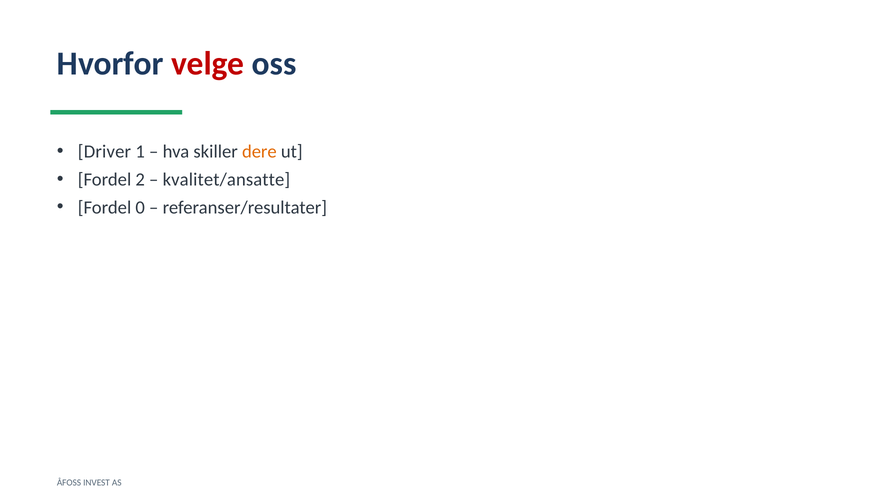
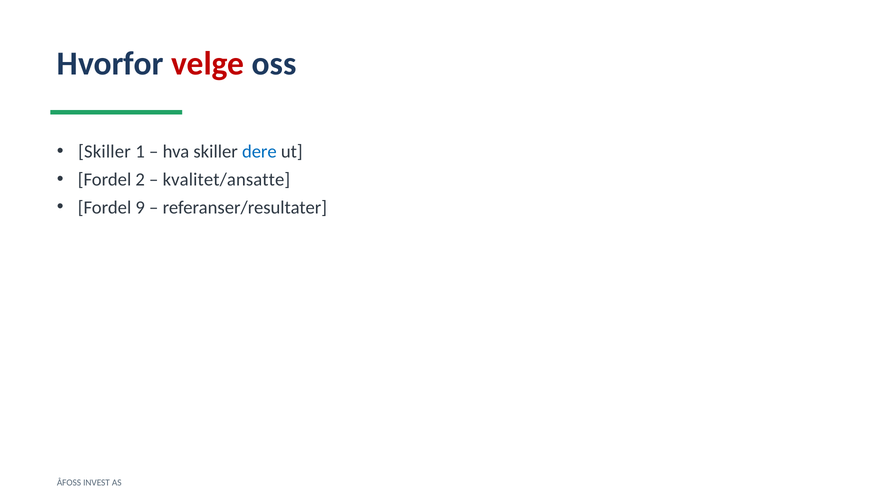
Driver: Driver -> Skiller (104, 151)
dere colour: orange -> blue (259, 151)
0: 0 -> 9 (140, 207)
